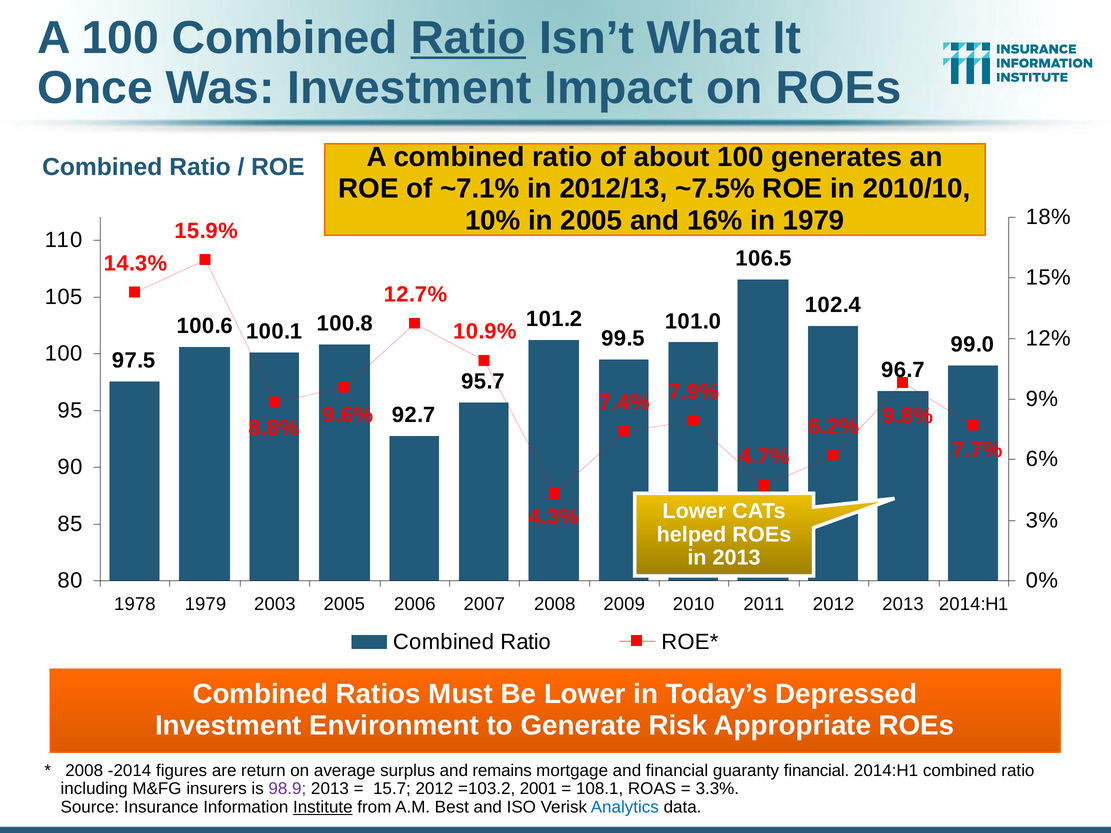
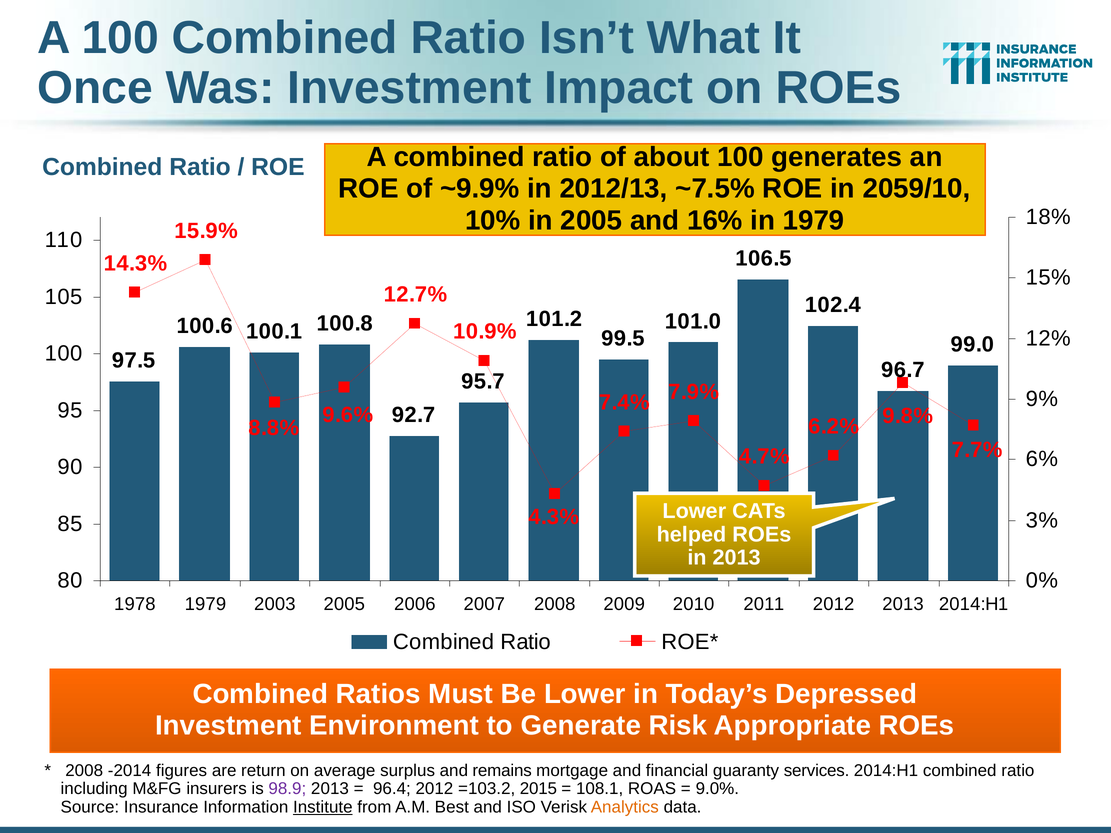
Ratio underline: present -> none (468, 38)
~7.1%: ~7.1% -> ~9.9% (480, 189)
2010/10: 2010/10 -> 2059/10 (917, 189)
guaranty financial: financial -> services (817, 771)
15.7: 15.7 -> 96.4 (392, 789)
2001: 2001 -> 2015 (538, 789)
3.3%: 3.3% -> 9.0% (717, 789)
Analytics colour: blue -> orange (625, 807)
